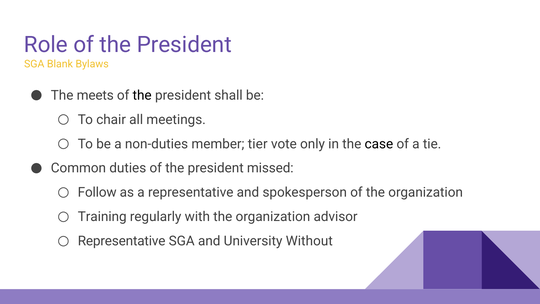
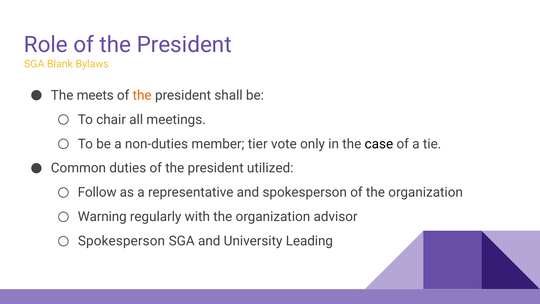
the colour: black -> orange (142, 95)
missed: missed -> utilized (270, 168)
Training: Training -> Warning (102, 217)
Representative: Representative -> Spokesperson (121, 241)
Without: Without -> Leading (309, 241)
